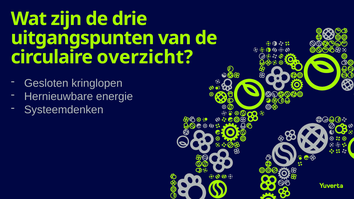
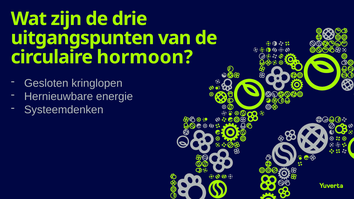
overzicht: overzicht -> hormoon (145, 57)
